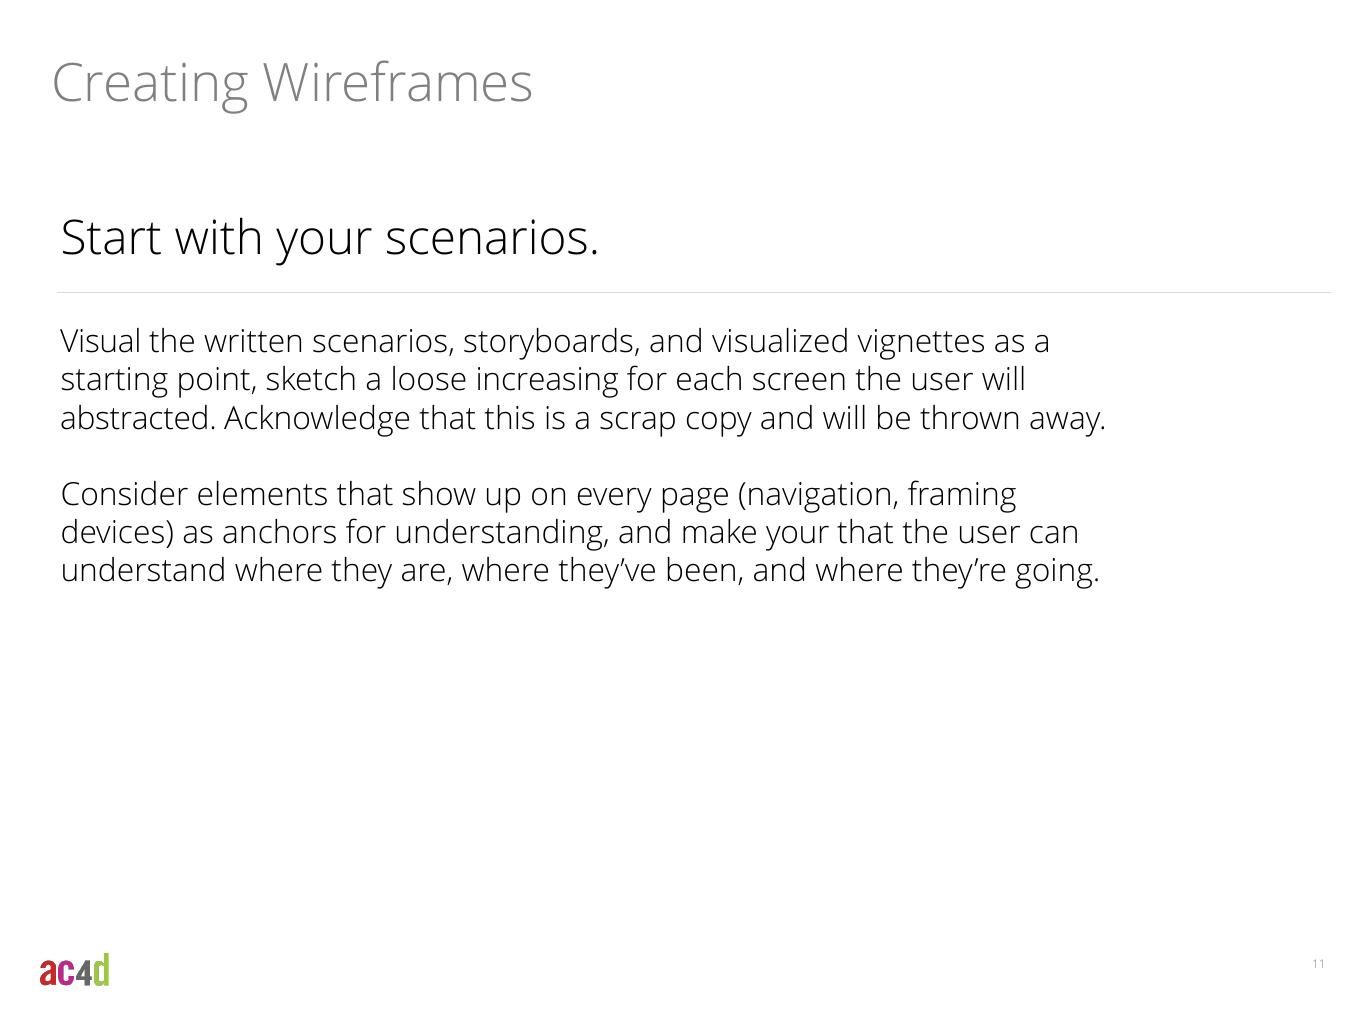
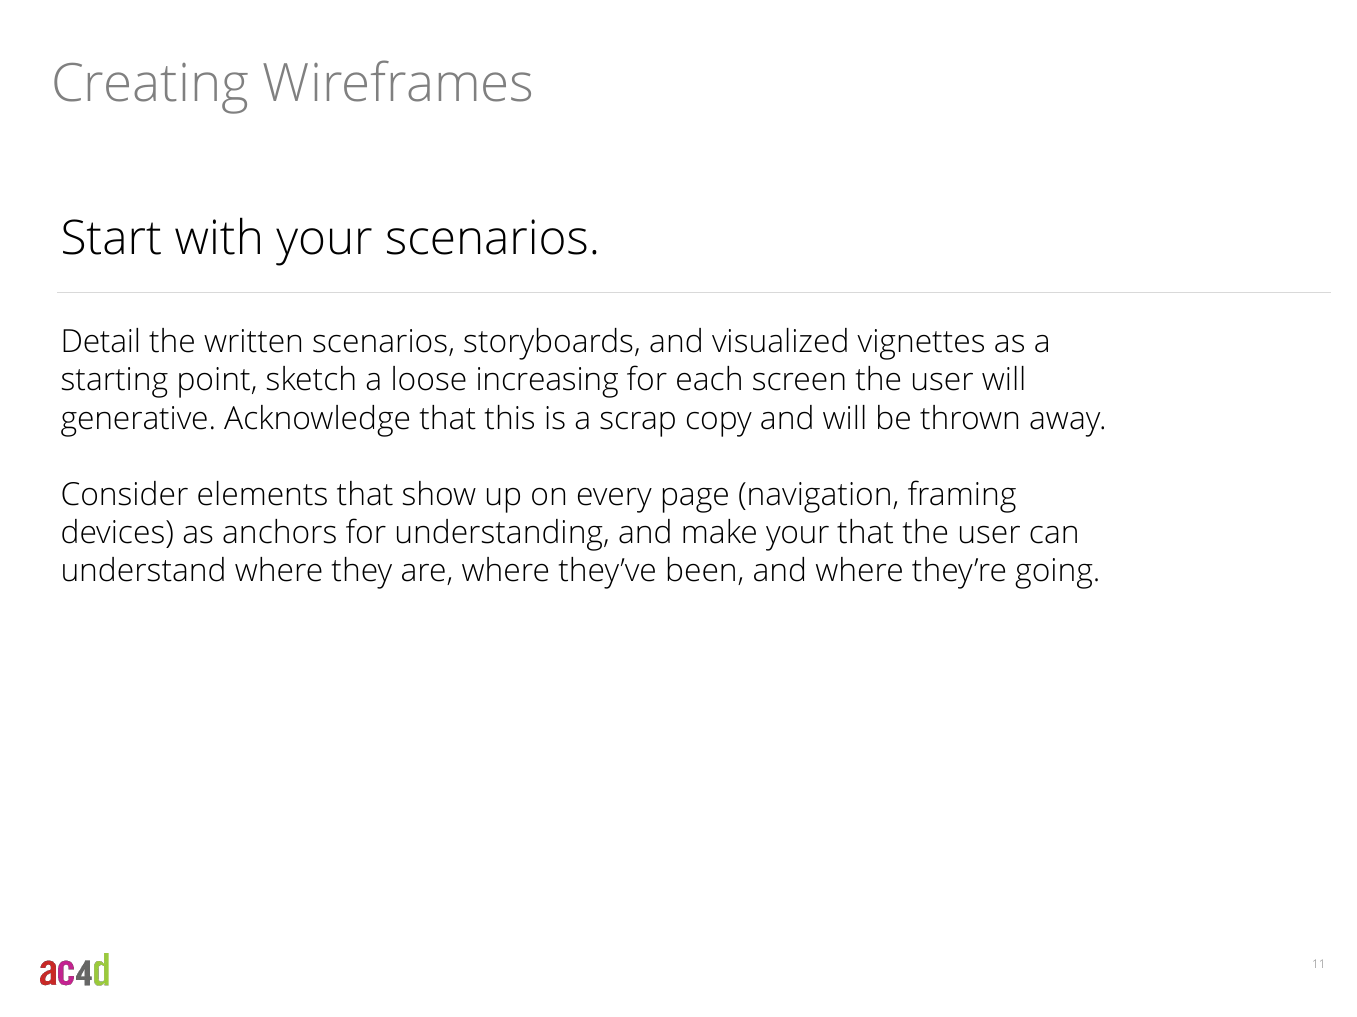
Visual: Visual -> Detail (101, 343)
abstracted: abstracted -> generative (138, 419)
